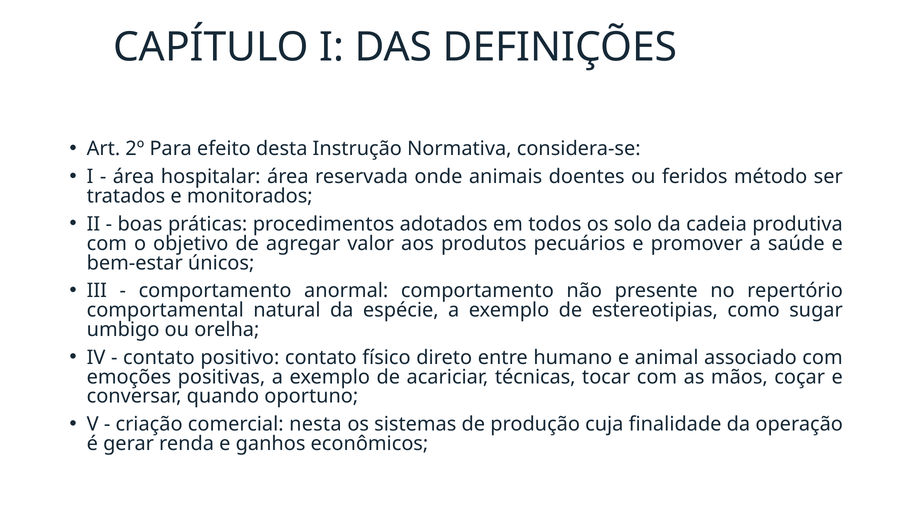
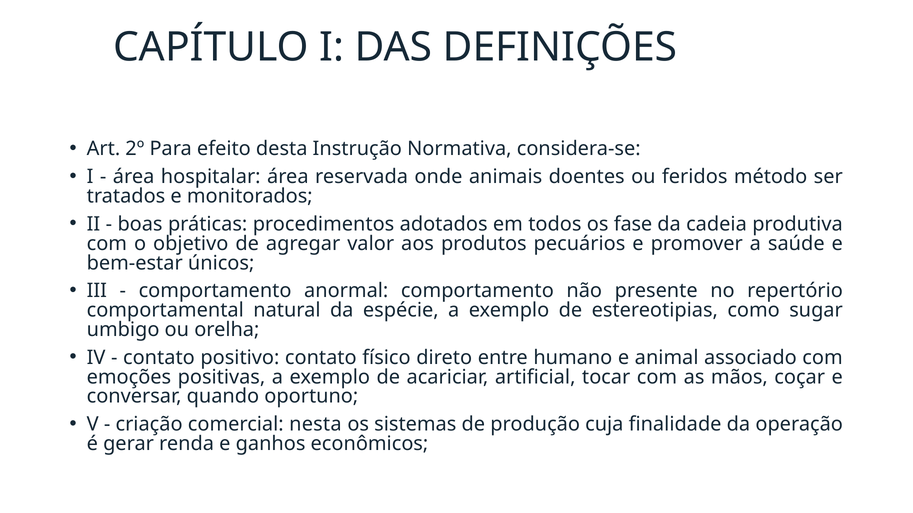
solo: solo -> fase (633, 224)
técnicas: técnicas -> artificial (535, 377)
